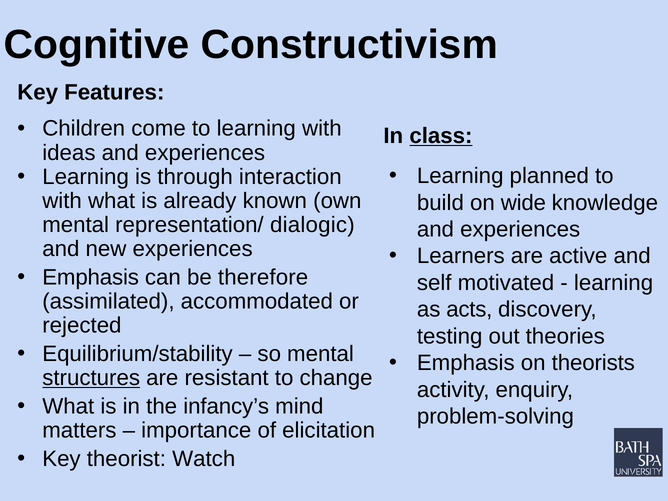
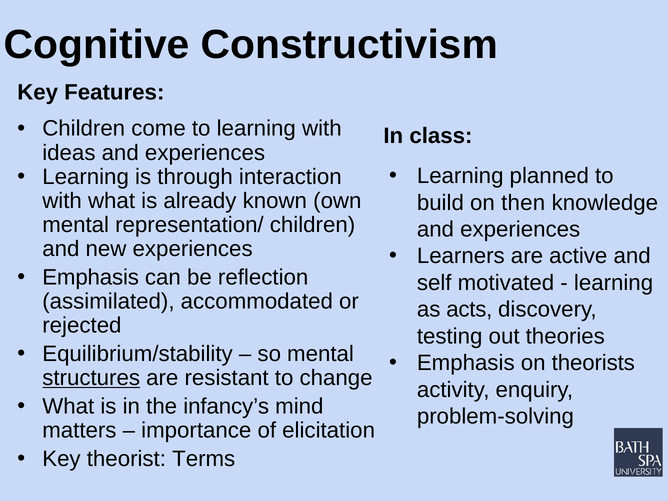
class underline: present -> none (441, 136)
wide: wide -> then (523, 203)
representation/ dialogic: dialogic -> children (313, 225)
therefore: therefore -> reflection (263, 277)
Watch: Watch -> Terms (204, 459)
